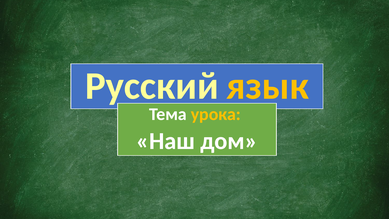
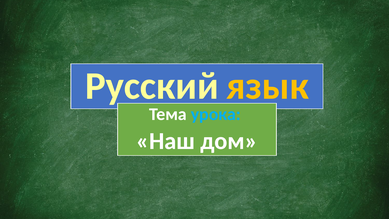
урока colour: yellow -> light blue (216, 114)
